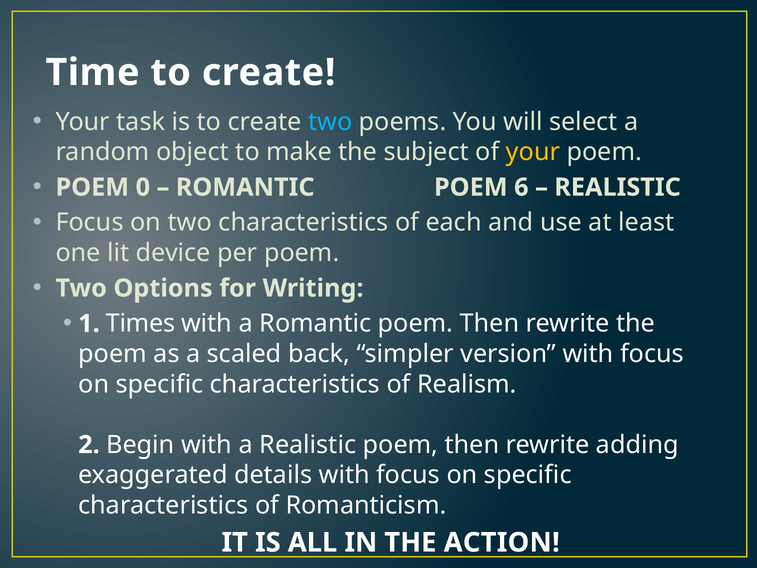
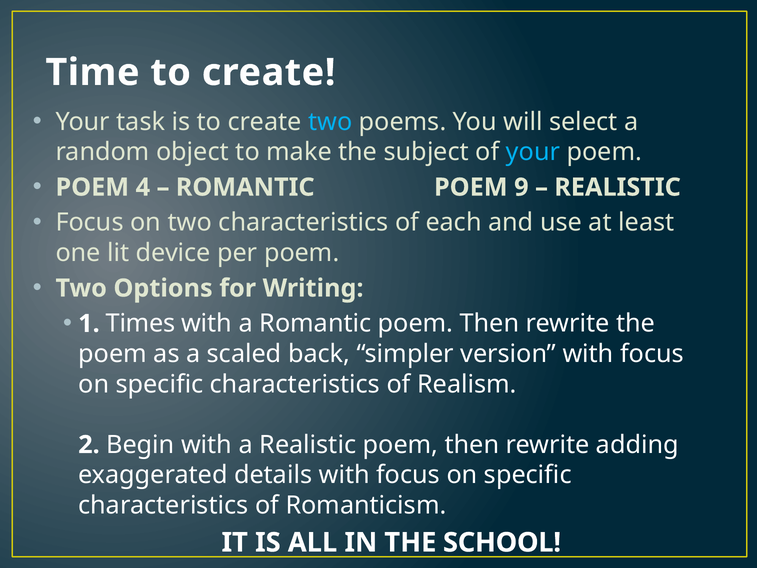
your colour: yellow -> light blue (533, 152)
0: 0 -> 4 (143, 187)
6: 6 -> 9 (521, 187)
ACTION: ACTION -> SCHOOL (502, 542)
